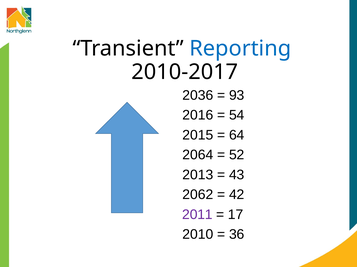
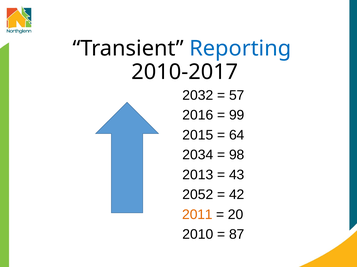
2036: 2036 -> 2032 (198, 95)
93: 93 -> 57 (237, 95)
54: 54 -> 99 (237, 115)
2064: 2064 -> 2034 (198, 155)
52: 52 -> 98 (237, 155)
2062: 2062 -> 2052 (198, 195)
2011 colour: purple -> orange (197, 215)
17: 17 -> 20 (236, 215)
36: 36 -> 87 (237, 235)
